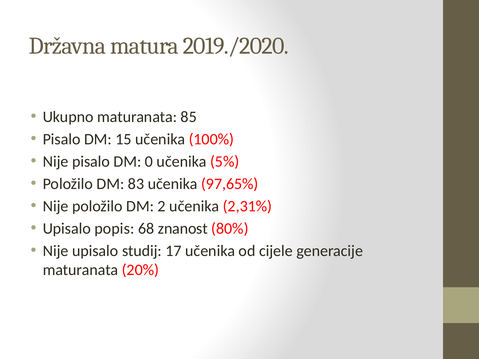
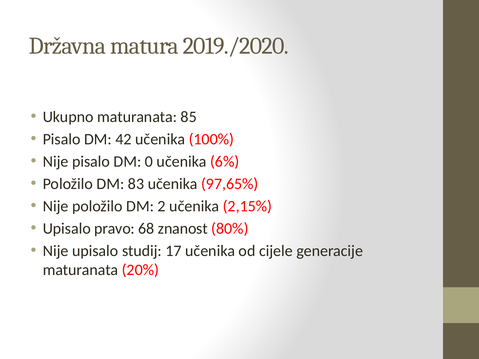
15: 15 -> 42 (124, 139)
5%: 5% -> 6% (225, 162)
2,31%: 2,31% -> 2,15% (247, 206)
popis: popis -> pravo (115, 229)
